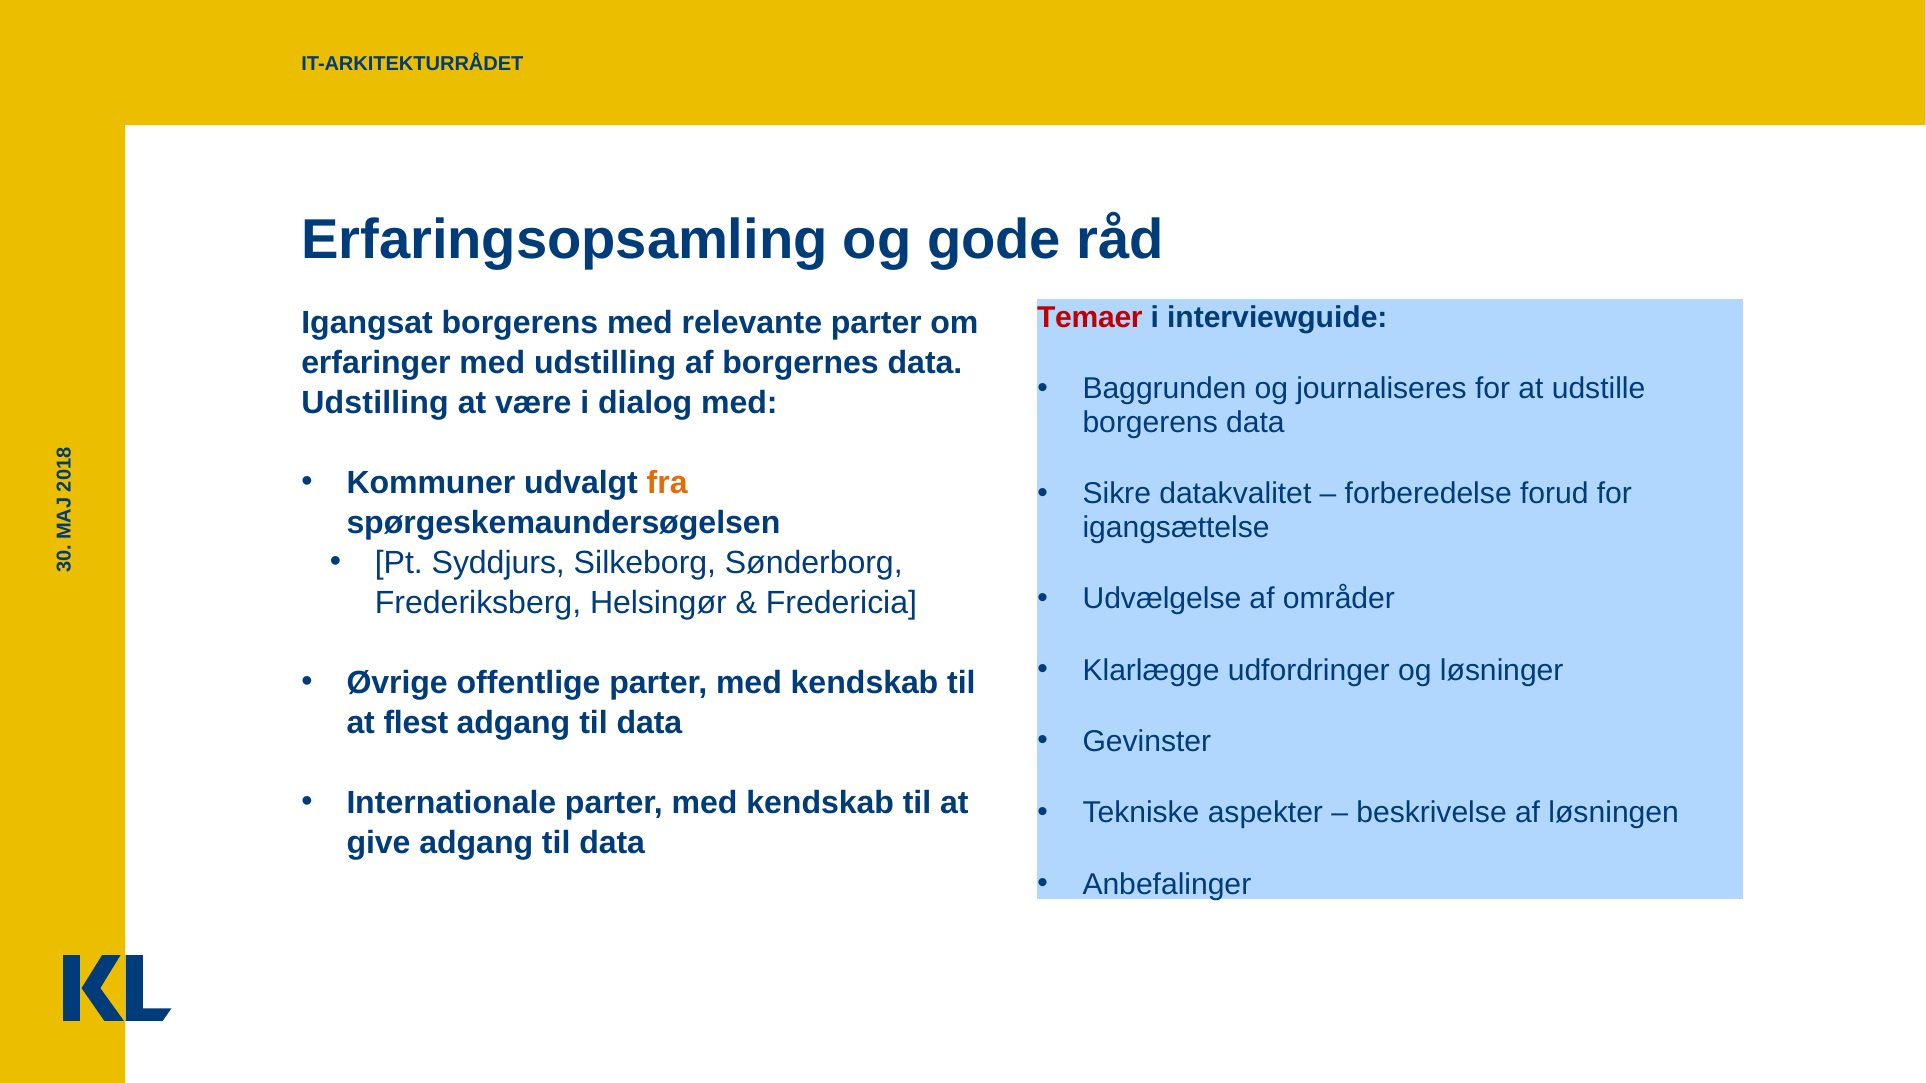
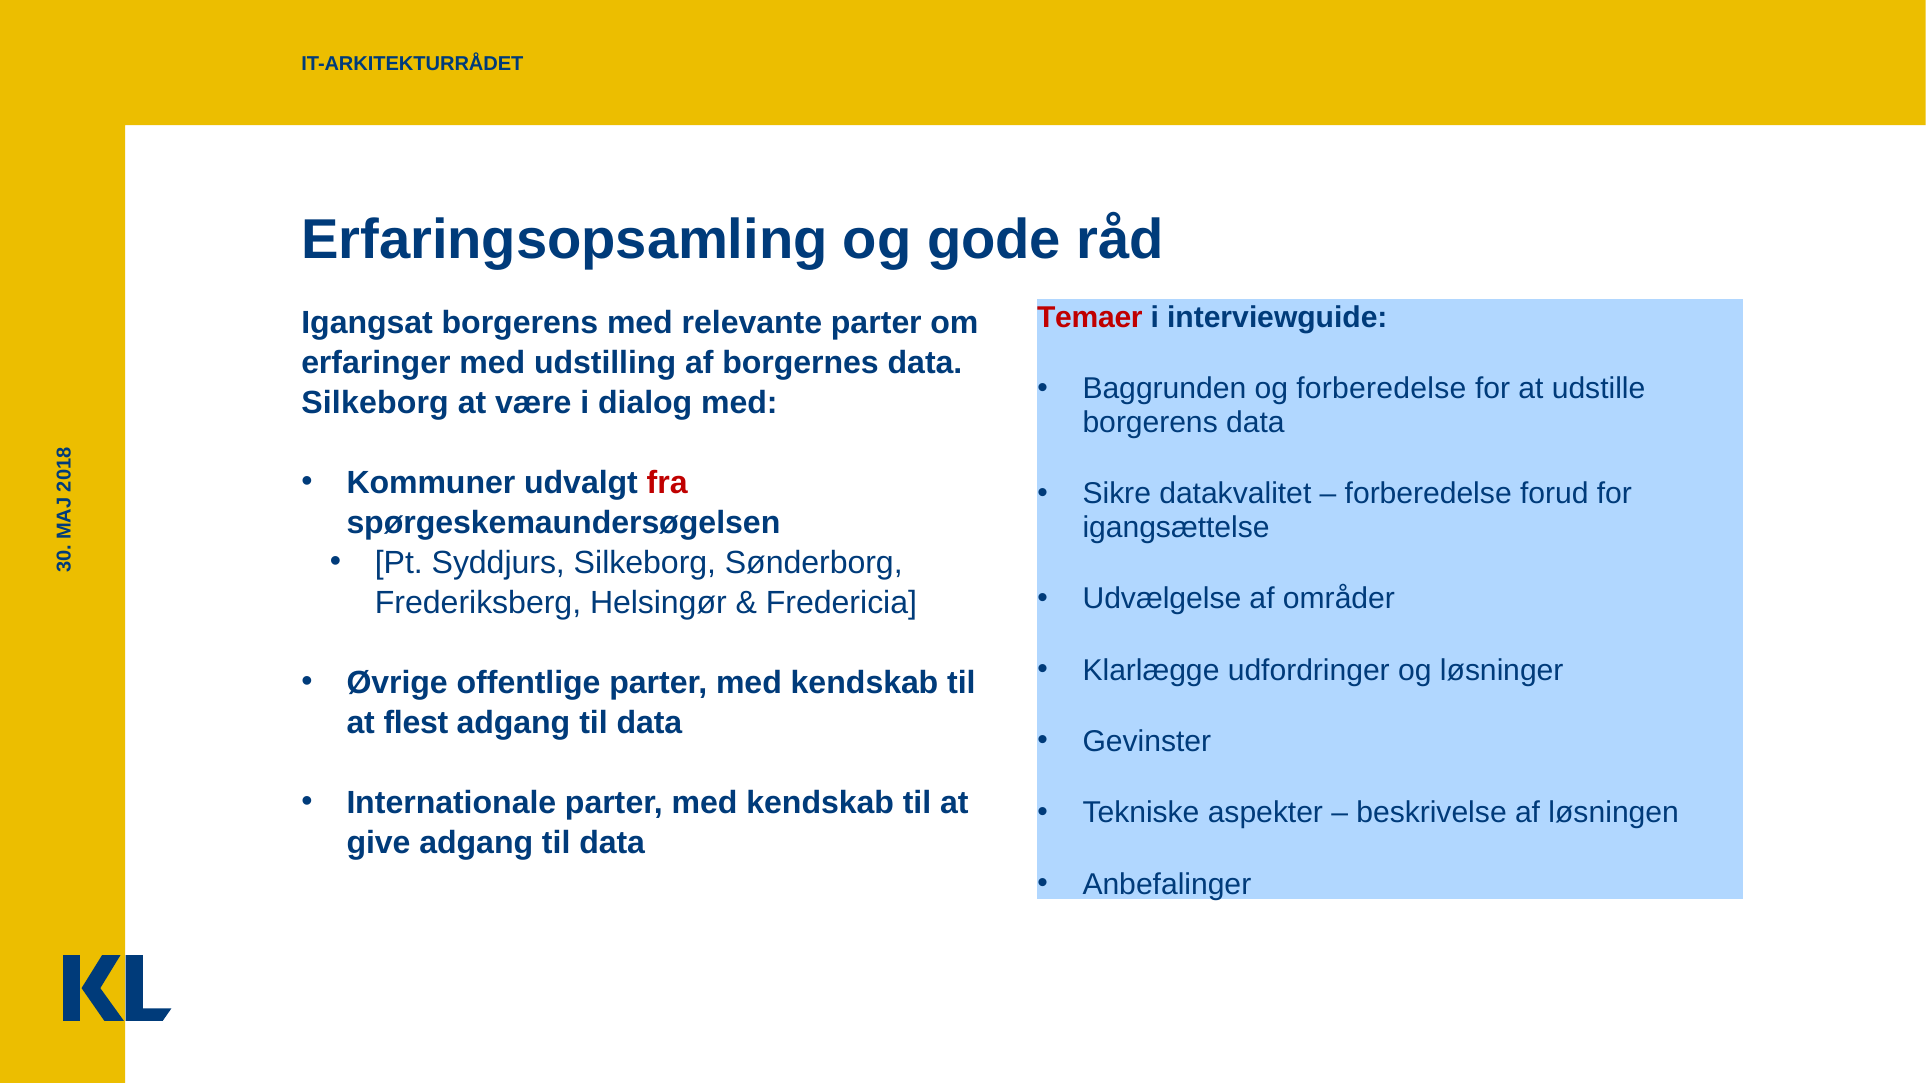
og journaliseres: journaliseres -> forberedelse (1381, 389)
Udstilling: Udstilling -> Silkeborg (375, 403)
fra colour: orange -> red (667, 483)
